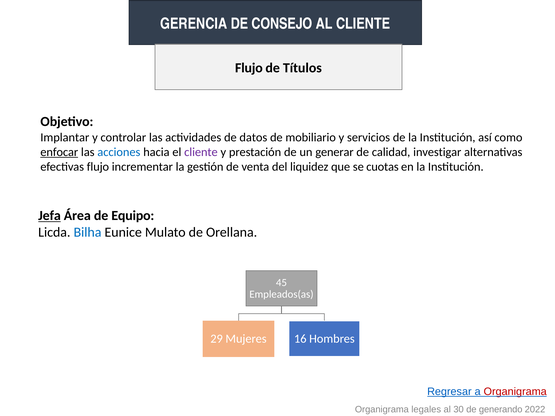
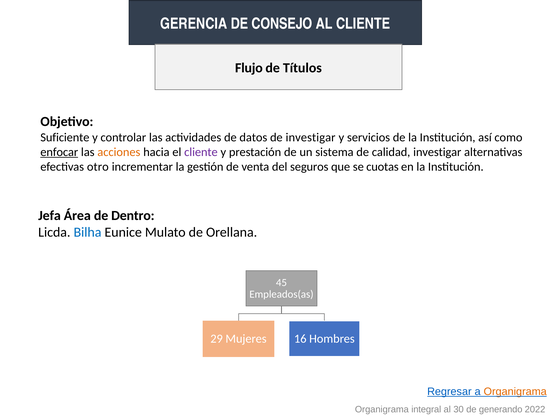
Implantar: Implantar -> Suficiente (65, 137)
de mobiliario: mobiliario -> investigar (311, 137)
acciones colour: blue -> orange (119, 152)
generar: generar -> sistema (334, 152)
efectivas flujo: flujo -> otro (98, 167)
liquidez: liquidez -> seguros (309, 167)
Jefa underline: present -> none (49, 216)
Equipo: Equipo -> Dentro (133, 216)
Organigrama colour: red -> orange (515, 392)
legales: legales -> integral (426, 410)
